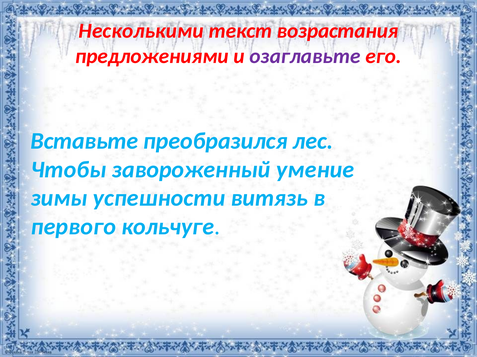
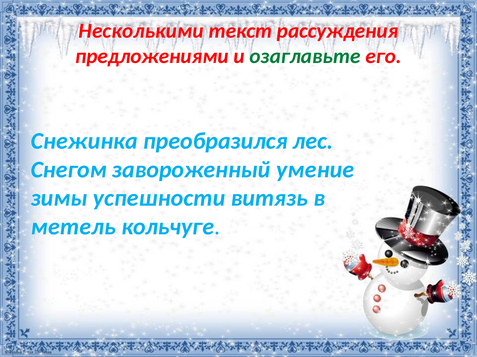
возрастания: возрастания -> рассуждения (338, 31)
озаглавьте colour: purple -> green (305, 56)
Вставьте: Вставьте -> Снежинка (84, 141)
Чтобы: Чтобы -> Снегом (69, 170)
первого: первого -> метель (73, 227)
